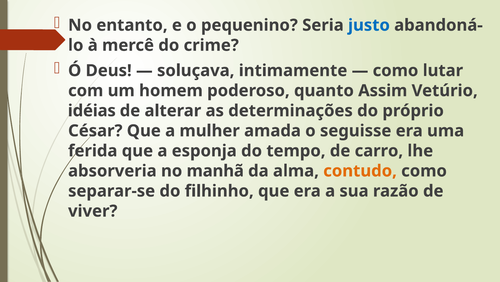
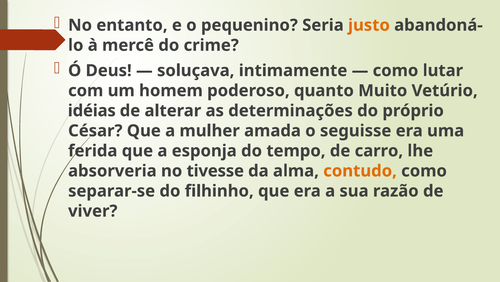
justo colour: blue -> orange (369, 25)
Assim: Assim -> Muito (383, 90)
manhã: manhã -> tivesse (215, 171)
